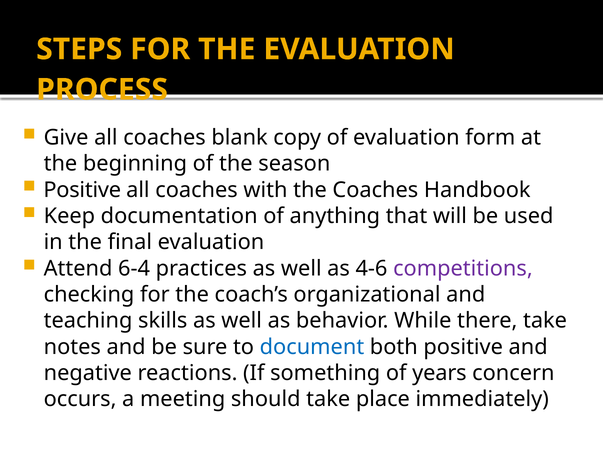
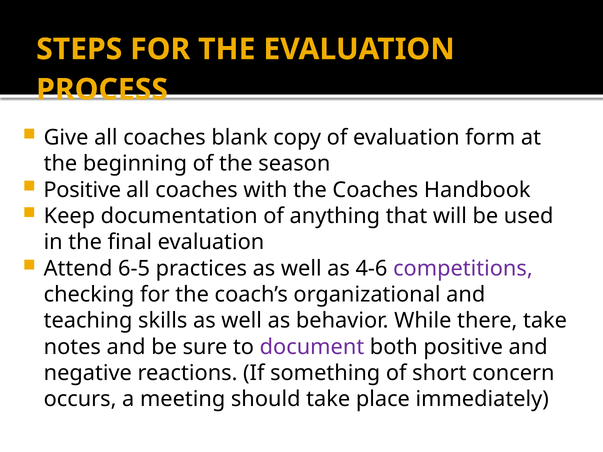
6-4: 6-4 -> 6-5 (134, 269)
document colour: blue -> purple (312, 347)
years: years -> short (439, 373)
